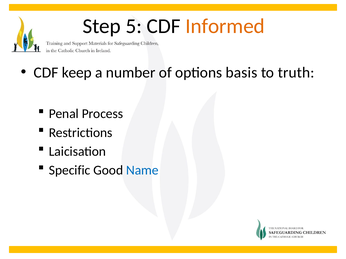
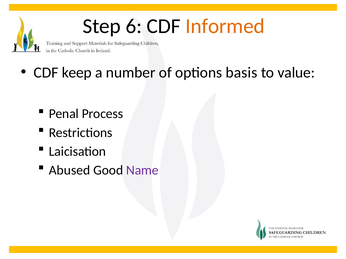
5: 5 -> 6 (134, 26)
truth: truth -> value (296, 73)
Specific: Specific -> Abused (70, 171)
Name colour: blue -> purple (142, 171)
